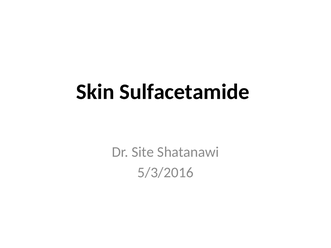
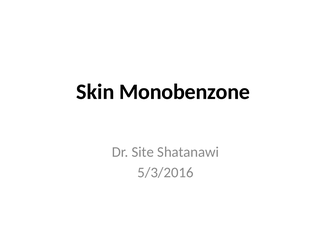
Sulfacetamide: Sulfacetamide -> Monobenzone (185, 92)
